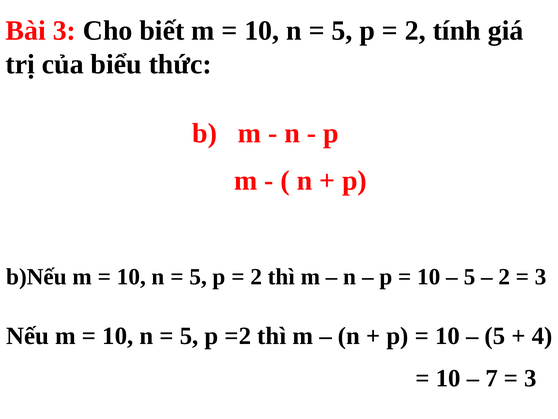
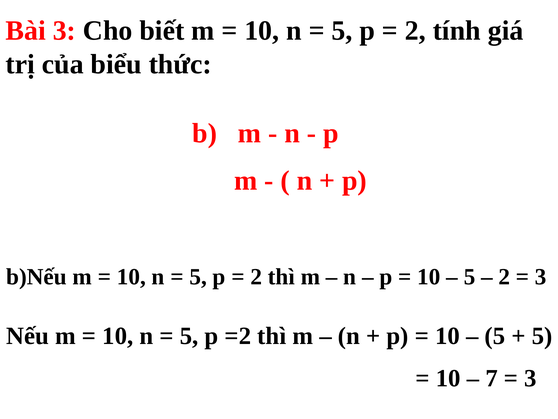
4: 4 -> 5 (542, 336)
